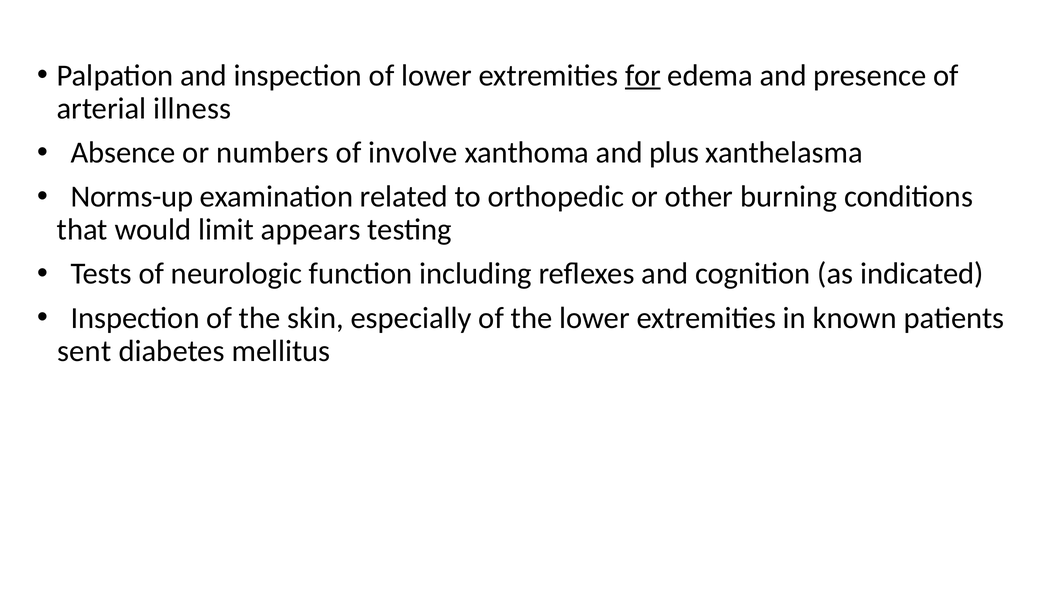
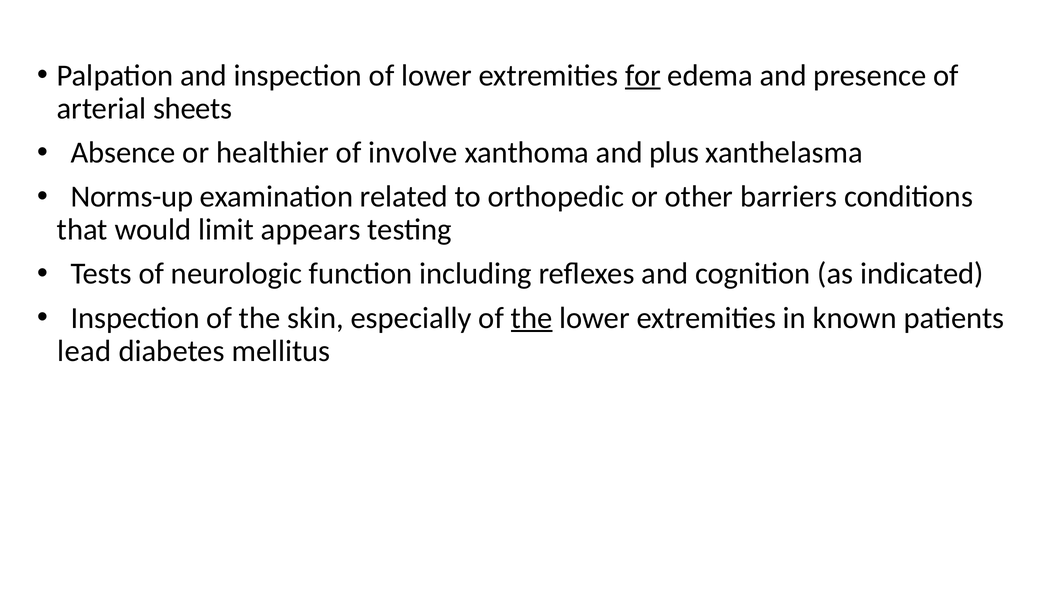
illness: illness -> sheets (193, 109)
numbers: numbers -> healthier (272, 153)
burning: burning -> barriers (789, 197)
the underline: none -> present (532, 318)
sent: sent -> lead (84, 351)
